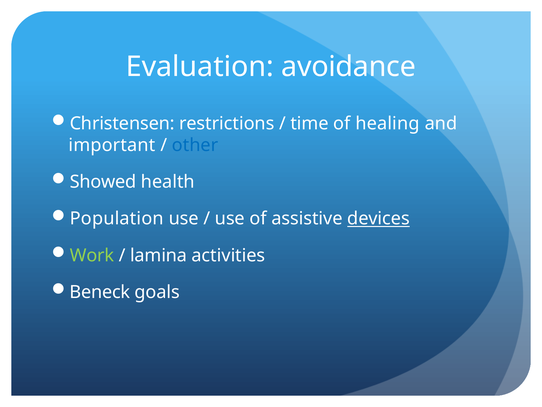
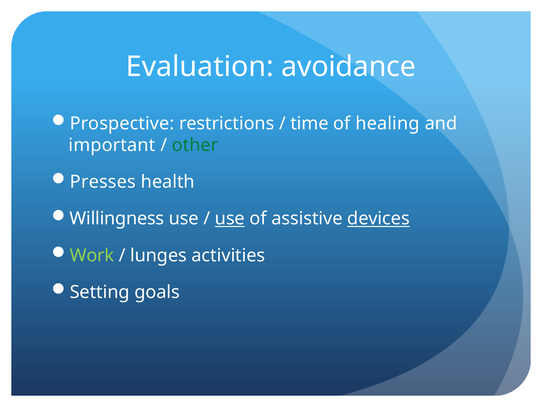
Christensen: Christensen -> Prospective (122, 123)
other colour: blue -> green (195, 145)
Showed: Showed -> Presses (103, 182)
Population: Population -> Willingness (117, 218)
use underline: none -> present (230, 218)
lamina: lamina -> lunges (159, 255)
Beneck: Beneck -> Setting (100, 292)
